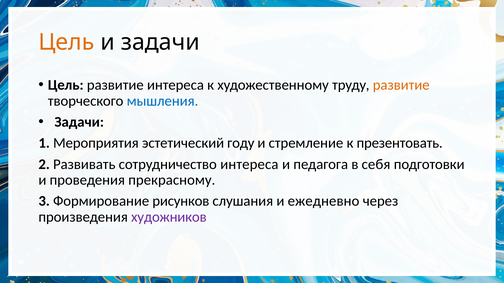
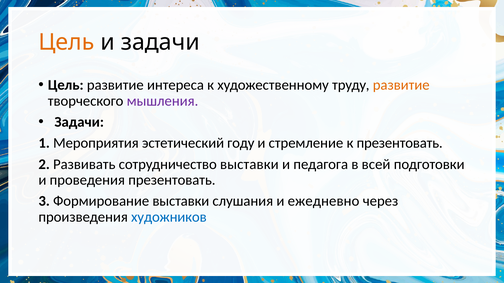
мышления colour: blue -> purple (162, 101)
сотрудничество интереса: интереса -> выставки (249, 164)
себя: себя -> всей (376, 164)
проведения прекрасному: прекрасному -> презентовать (172, 180)
Формирование рисунков: рисунков -> выставки (181, 201)
художников colour: purple -> blue (169, 217)
